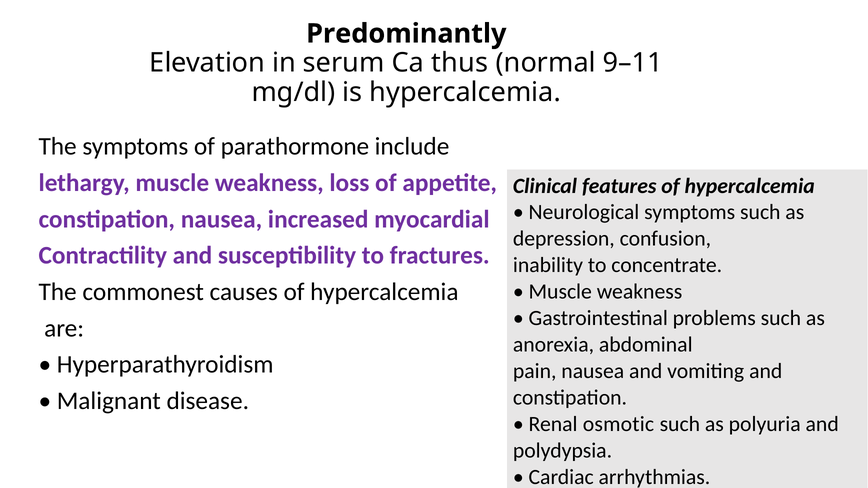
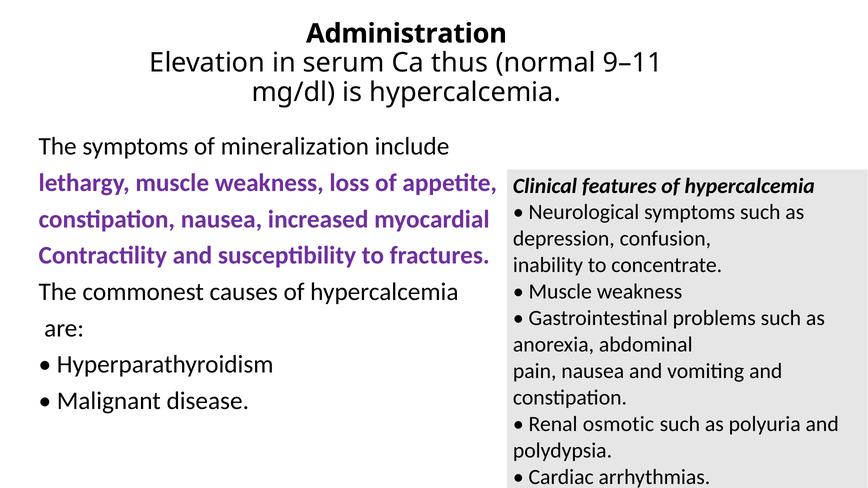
Predominantly: Predominantly -> Administration (406, 34)
parathormone: parathormone -> mineralization (295, 147)
